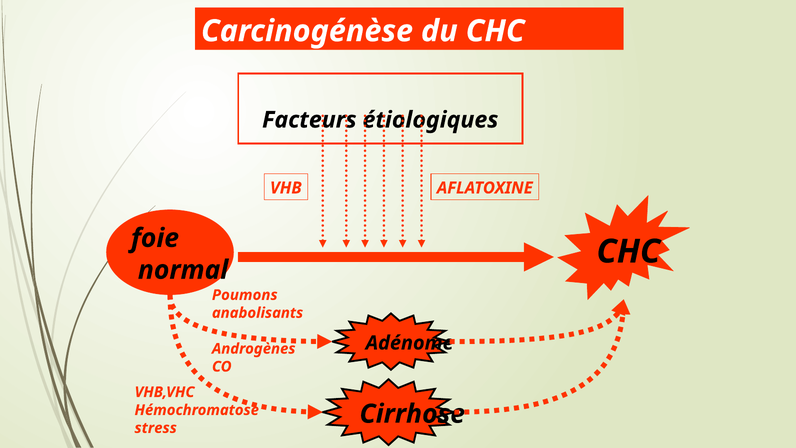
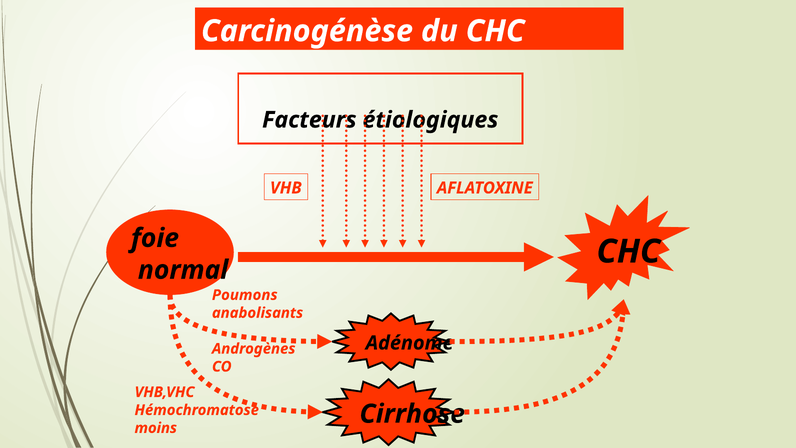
stress: stress -> moins (156, 428)
